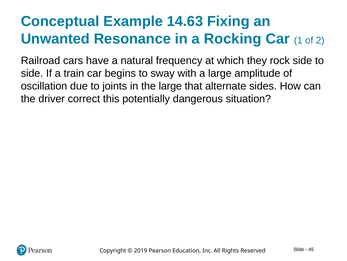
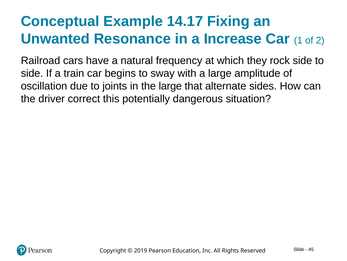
14.63: 14.63 -> 14.17 (185, 21)
Rocking: Rocking -> Increase (233, 39)
